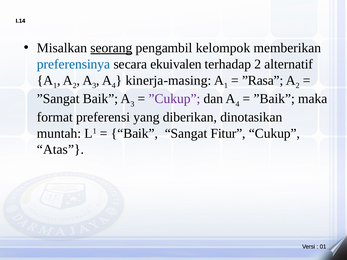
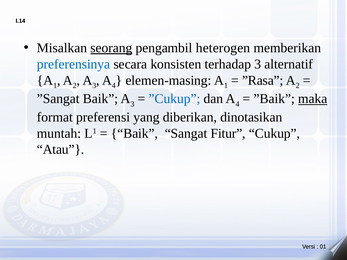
kelompok: kelompok -> heterogen (223, 48)
ekuivalen: ekuivalen -> konsisten (176, 64)
terhadap 2: 2 -> 3 (258, 64)
kinerja-masing: kinerja-masing -> elemen-masing (168, 80)
”Cukup colour: purple -> blue (174, 99)
maka underline: none -> present (313, 99)
Atas: Atas -> Atau (61, 150)
